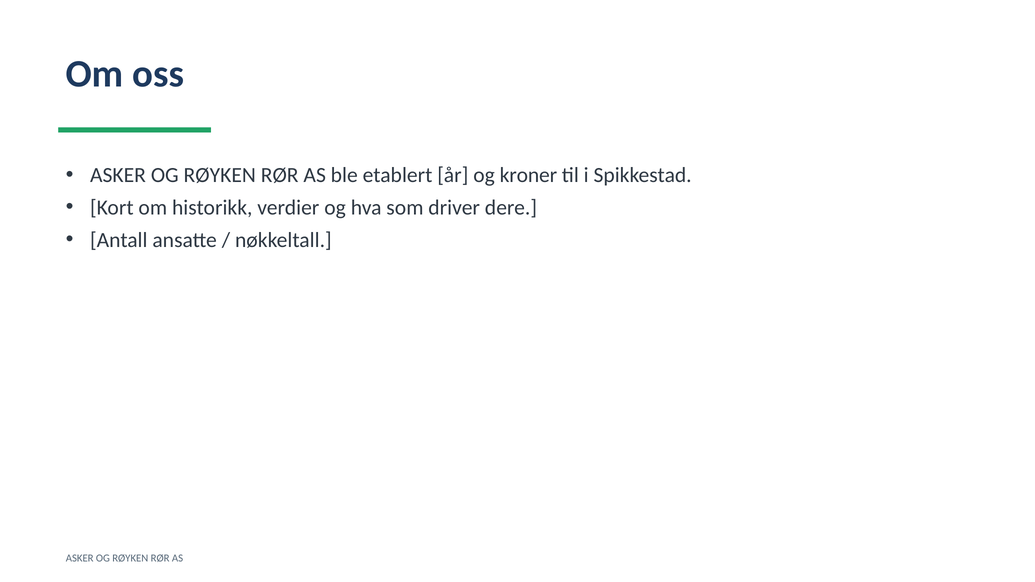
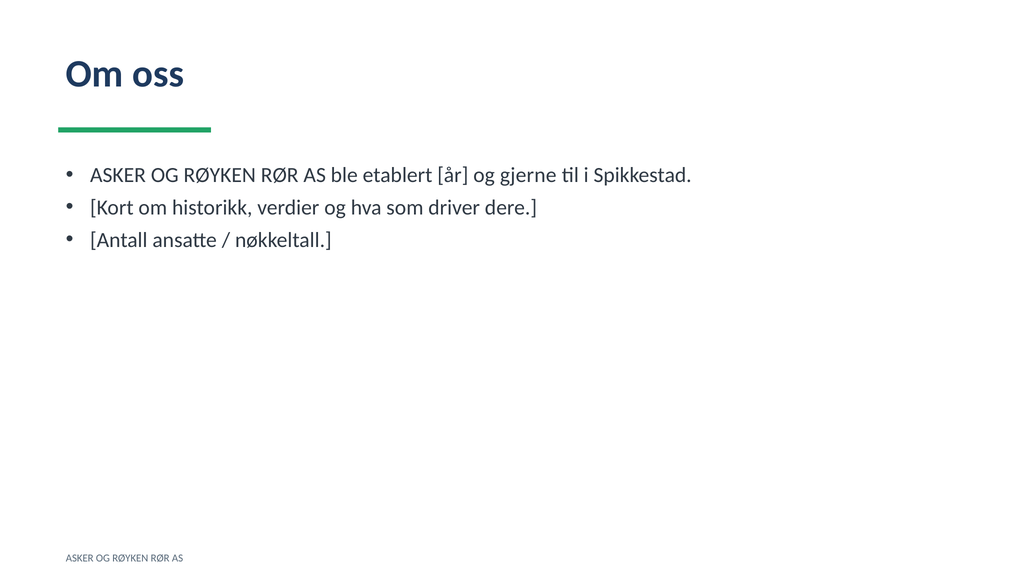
kroner: kroner -> gjerne (528, 175)
